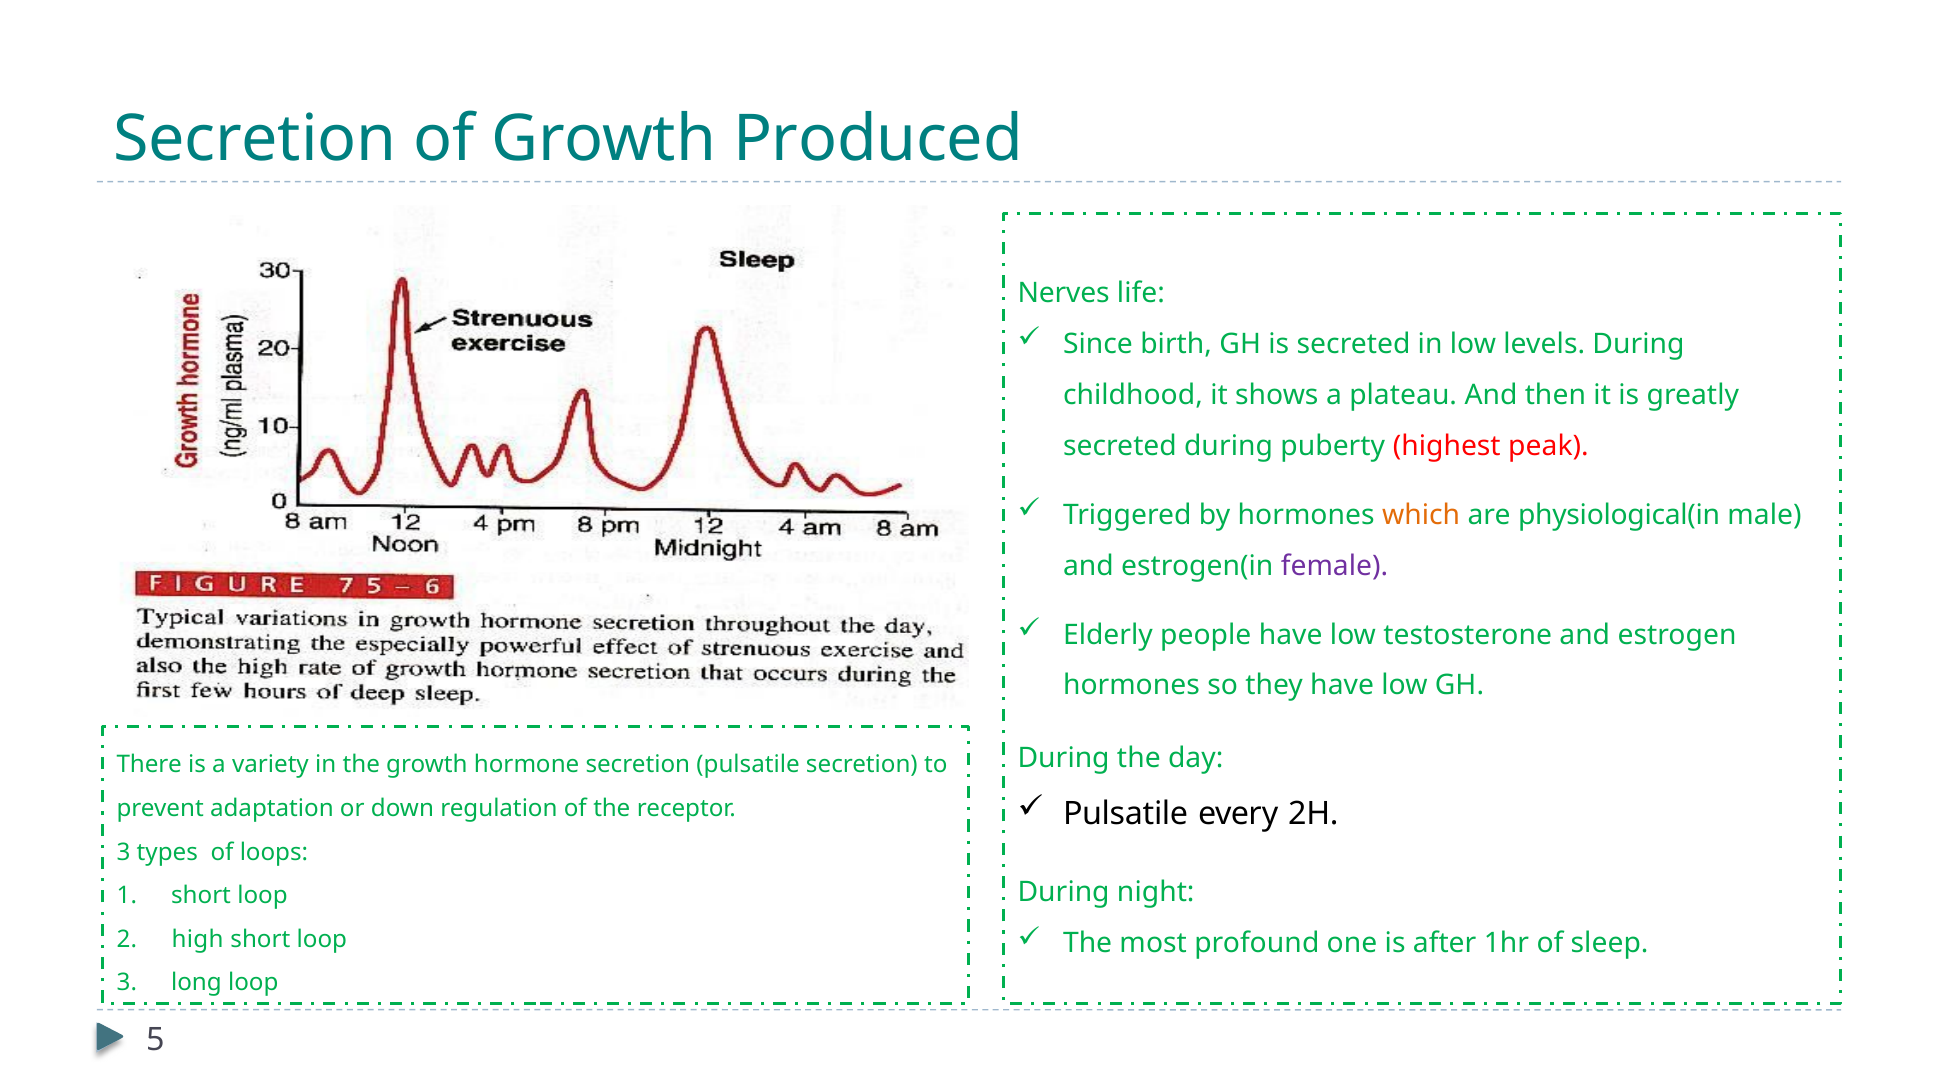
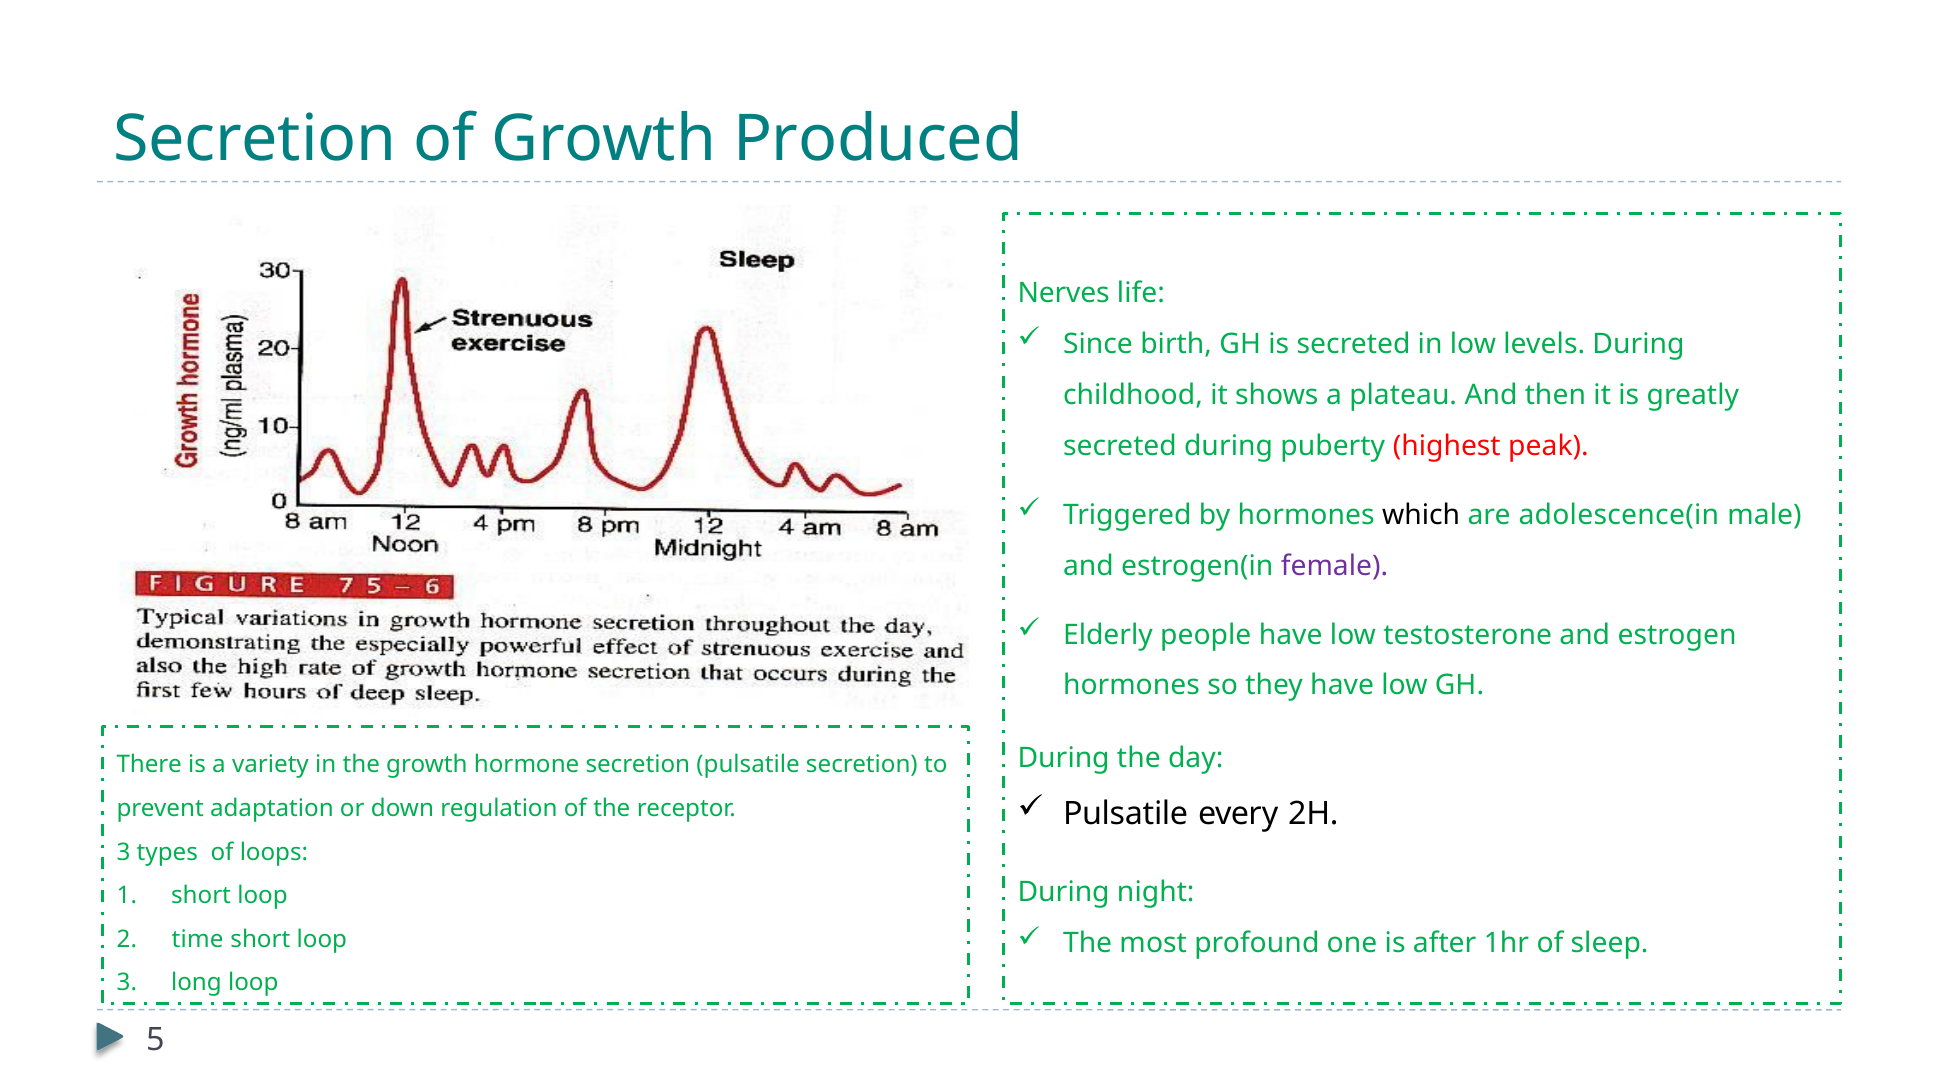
which colour: orange -> black (1421, 515)
physiological(in: physiological(in -> adolescence(in (1619, 515)
high: high -> time (198, 940)
